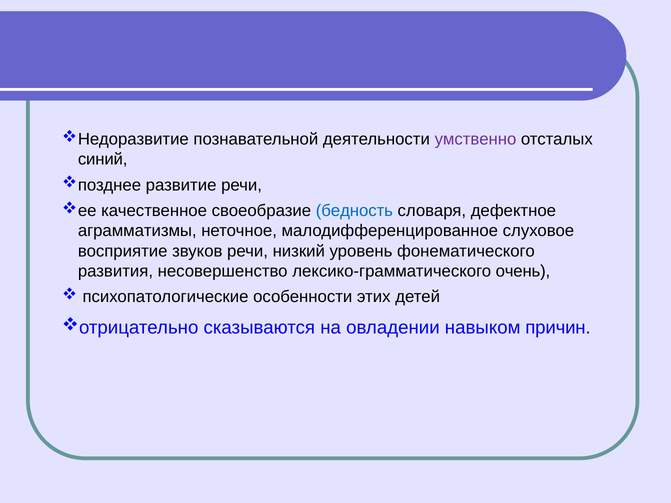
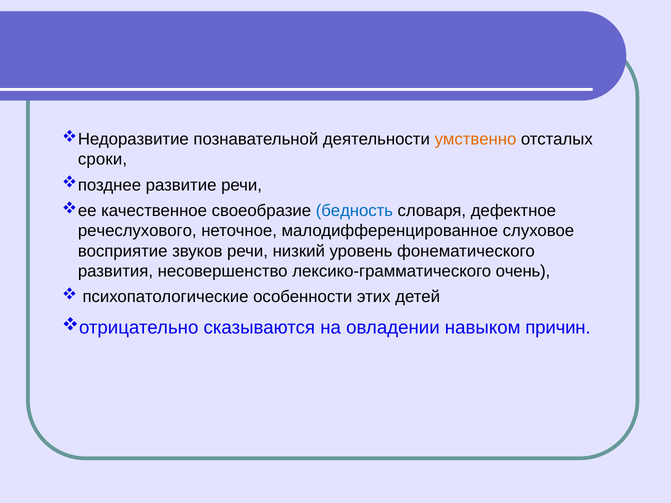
умственно colour: purple -> orange (475, 139)
синий: синий -> сроки (102, 159)
аграмматизмы: аграмматизмы -> речеслухового (137, 231)
